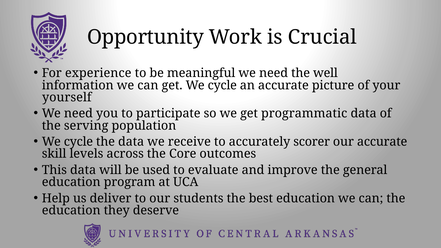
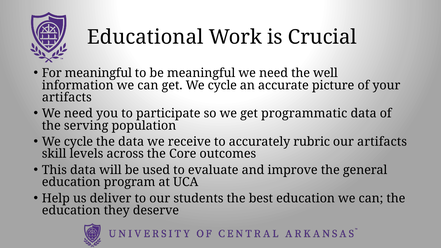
Opportunity: Opportunity -> Educational (145, 37)
For experience: experience -> meaningful (98, 73)
yourself: yourself -> artifacts (67, 97)
scorer: scorer -> rubric (312, 142)
our accurate: accurate -> artifacts (382, 142)
